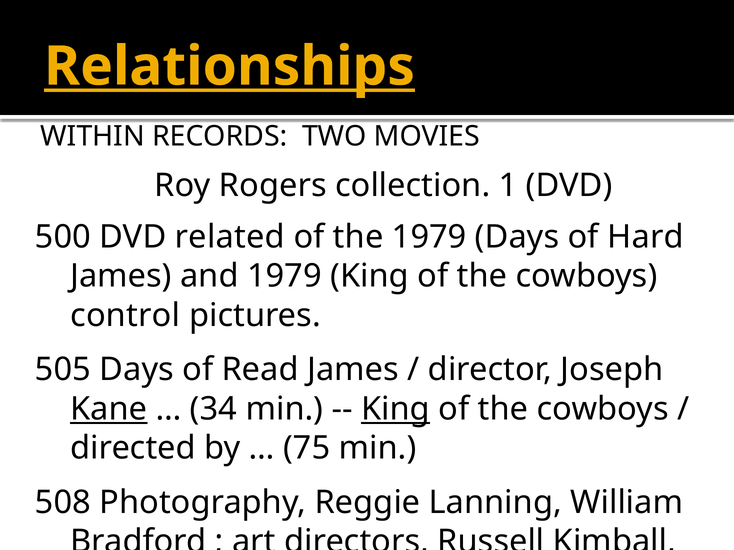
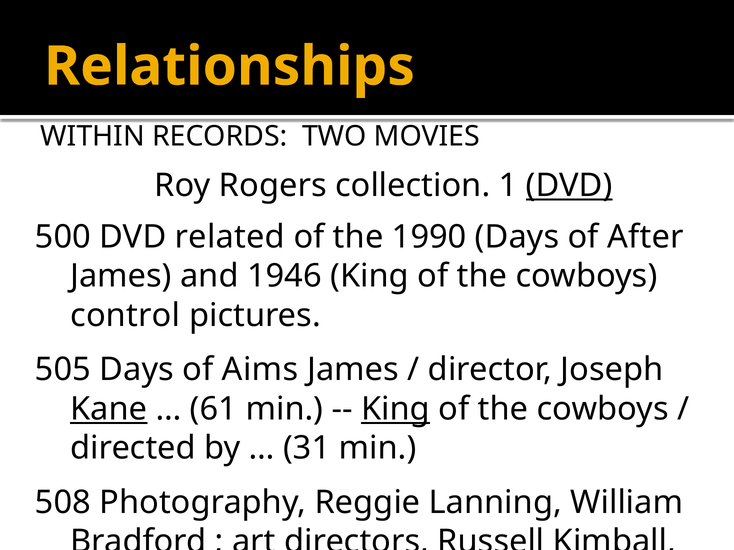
Relationships underline: present -> none (229, 67)
DVD underline: none -> present (569, 186)
the 1979: 1979 -> 1990 (429, 237)
Hard: Hard -> After (645, 237)
and 1979: 1979 -> 1946 (284, 276)
Read: Read -> Aims (260, 370)
34: 34 -> 61 (214, 409)
75: 75 -> 31 (307, 448)
